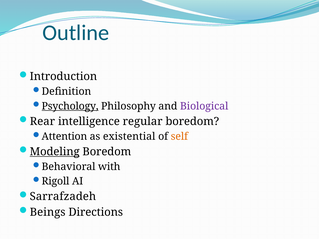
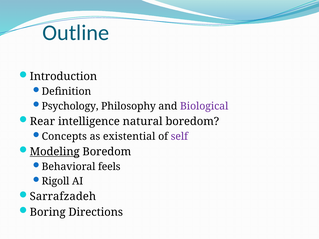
Psychology underline: present -> none (70, 106)
regular: regular -> natural (143, 122)
Attention: Attention -> Concepts (64, 137)
self colour: orange -> purple (179, 137)
with: with -> feels (109, 167)
Beings: Beings -> Boring (48, 212)
